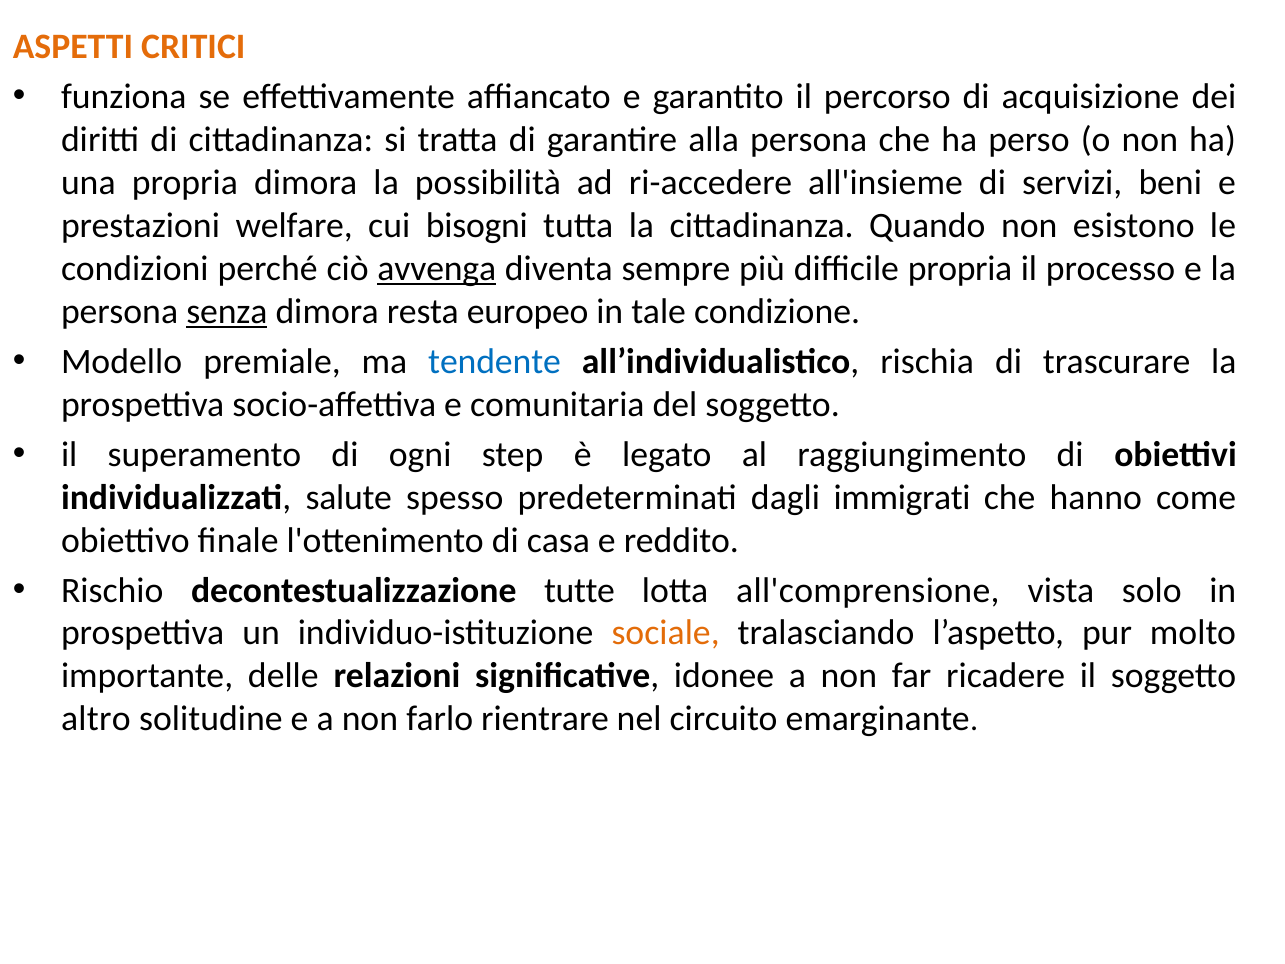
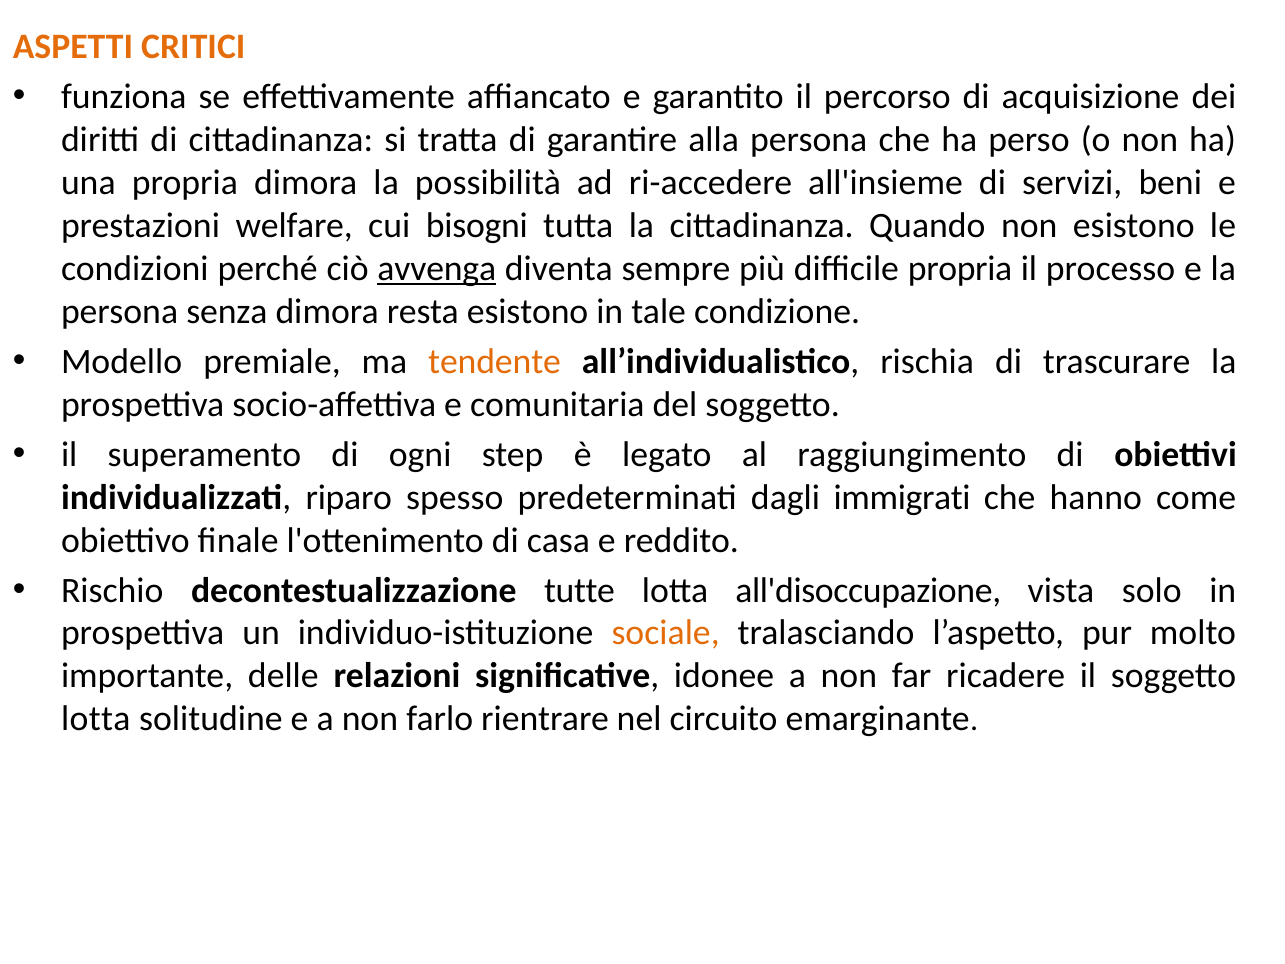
senza underline: present -> none (227, 311)
resta europeo: europeo -> esistono (528, 311)
tendente colour: blue -> orange (495, 361)
salute: salute -> riparo (349, 497)
all'comprensione: all'comprensione -> all'disoccupazione (868, 590)
altro: altro -> lotta (96, 719)
